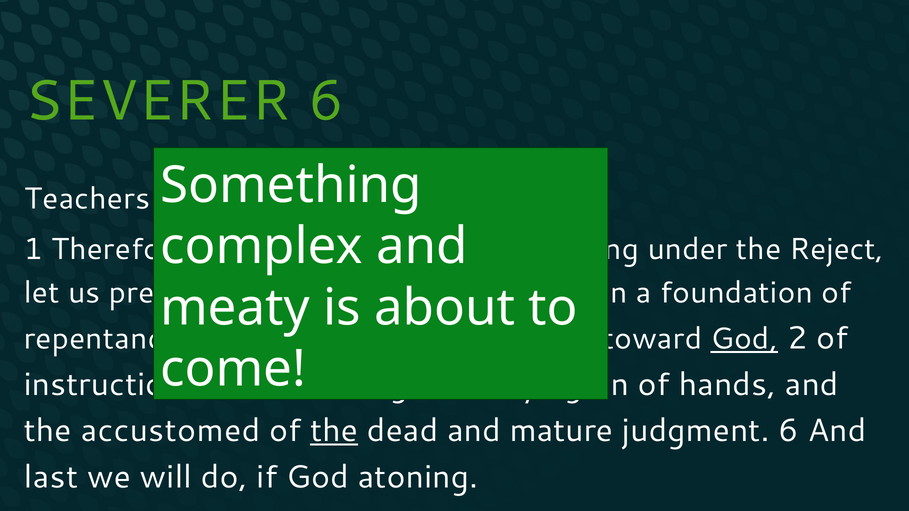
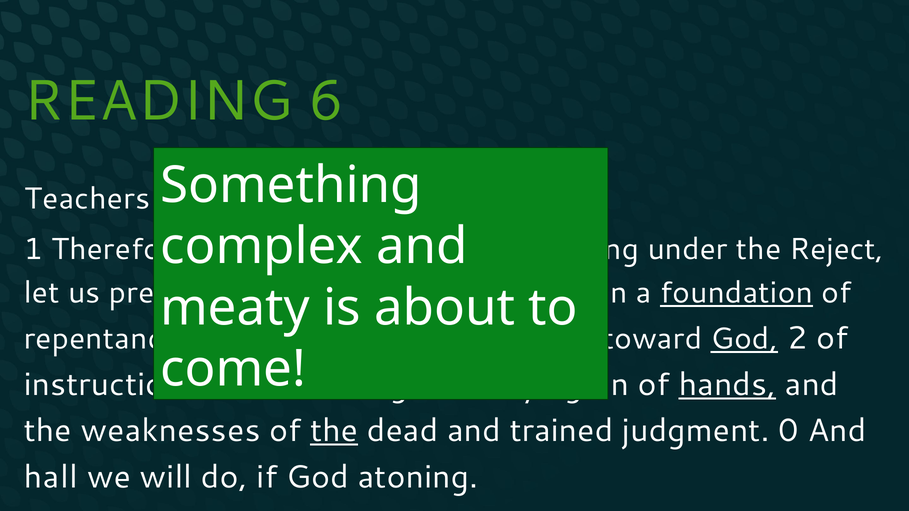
SEVERER: SEVERER -> READING (158, 101)
foundation underline: none -> present (737, 293)
hands underline: none -> present (727, 385)
accustomed: accustomed -> weaknesses (171, 431)
mature: mature -> trained (561, 431)
judgment 6: 6 -> 0 (789, 431)
last: last -> hall (51, 477)
